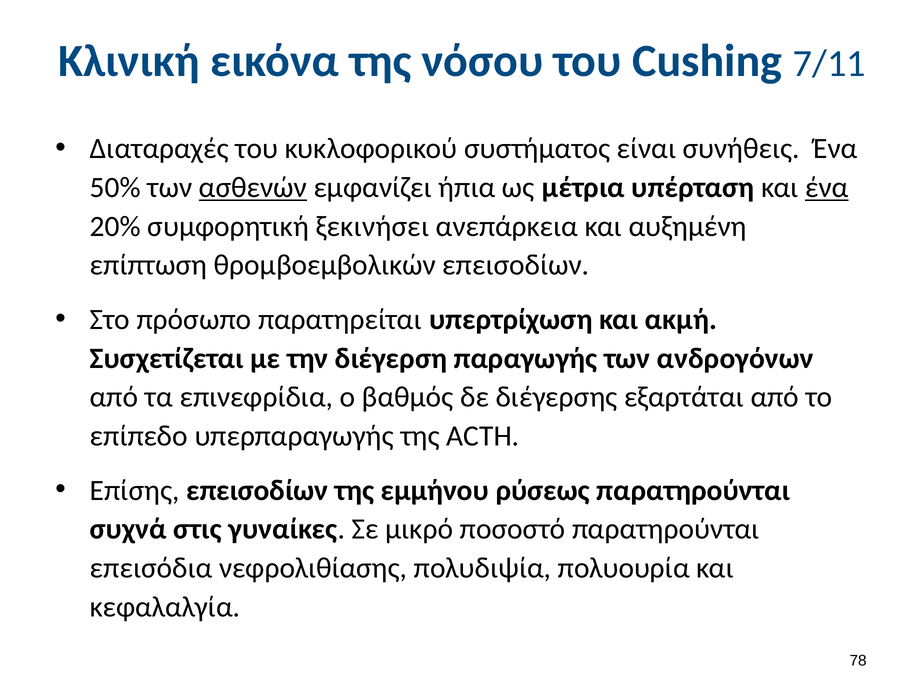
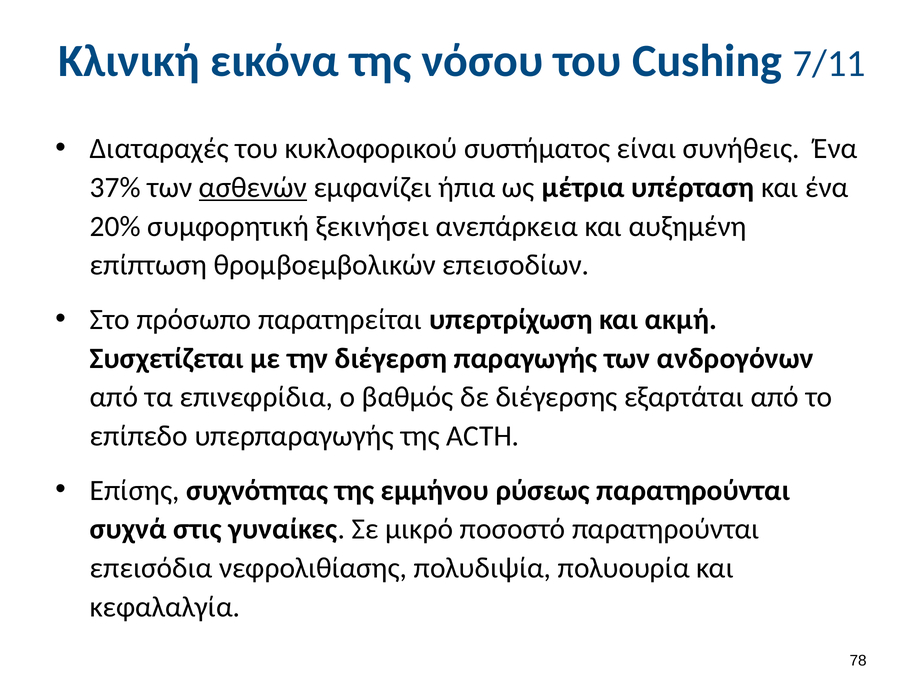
50%: 50% -> 37% (115, 187)
ένα underline: present -> none (827, 187)
Επίσης επεισοδίων: επεισοδίων -> συχνότητας (257, 490)
